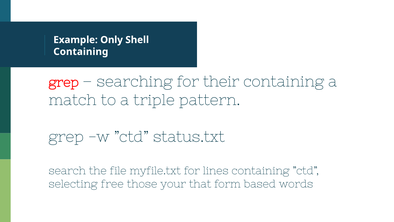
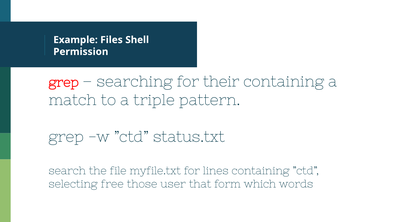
Only: Only -> Files (111, 40)
Containing: Containing -> Permission (81, 52)
your: your -> user (173, 184)
based: based -> which (260, 184)
